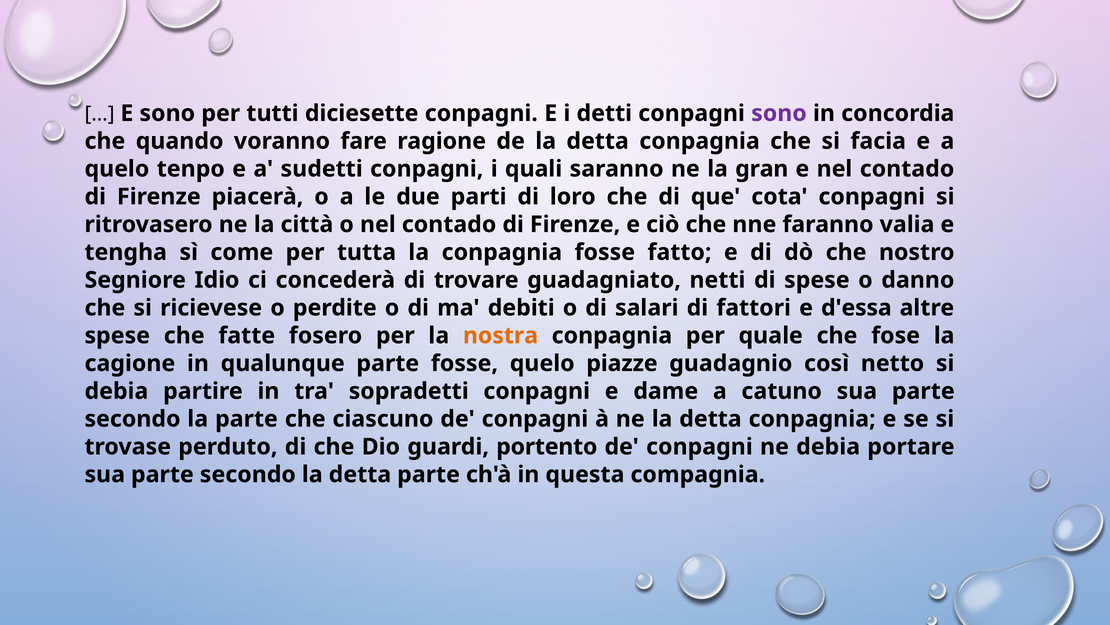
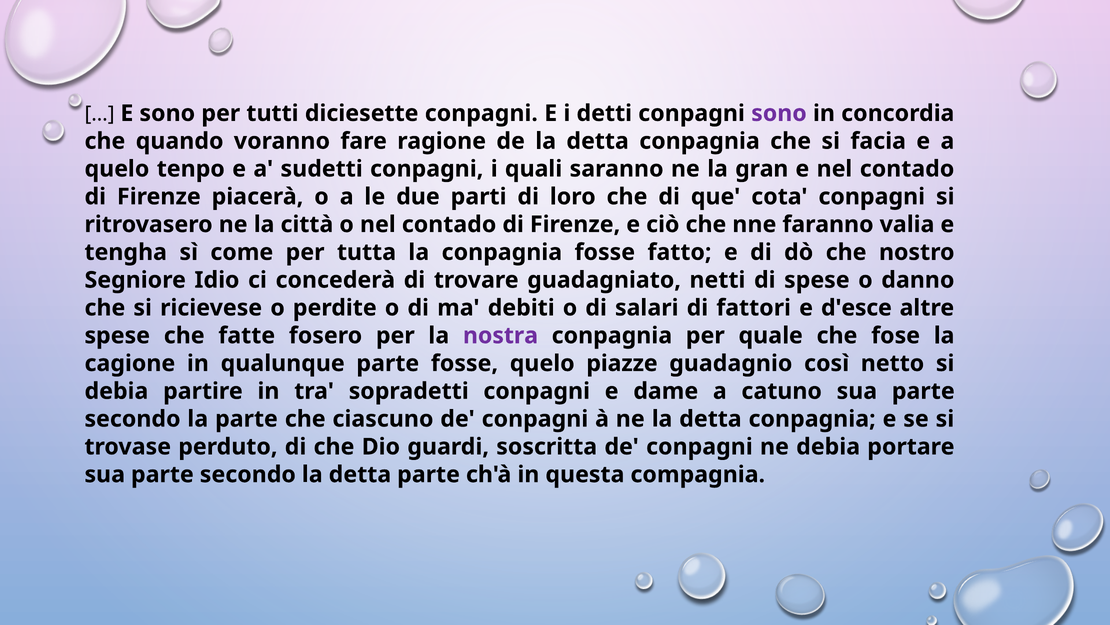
d'essa: d'essa -> d'esce (856, 308)
nostra colour: orange -> purple (500, 335)
portento: portento -> soscritta (547, 446)
